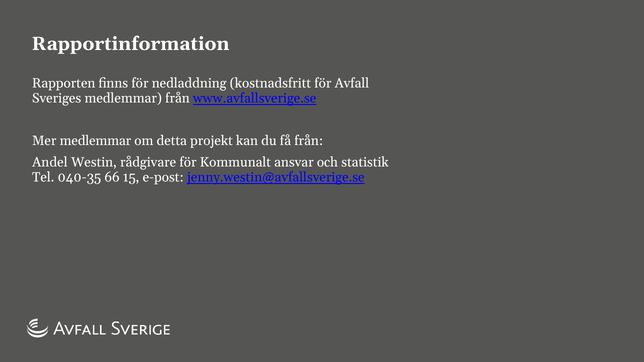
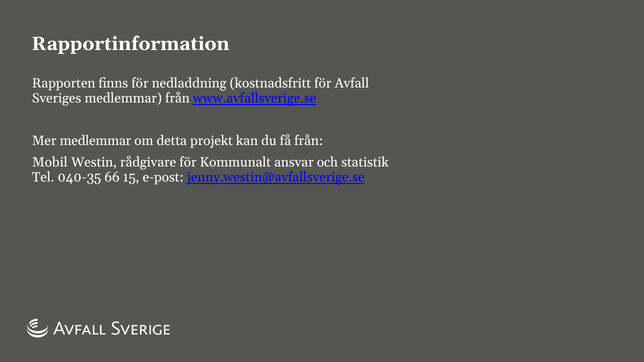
Andel: Andel -> Mobil (50, 162)
